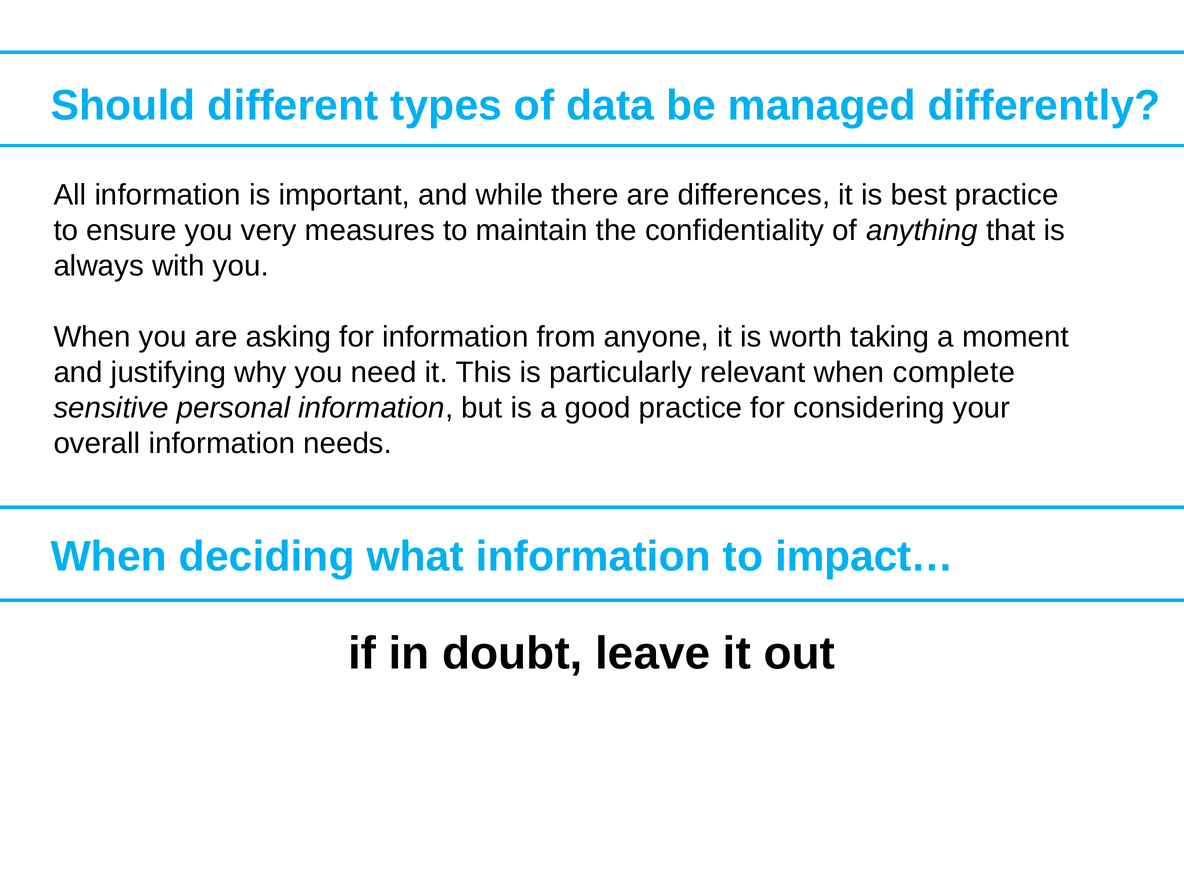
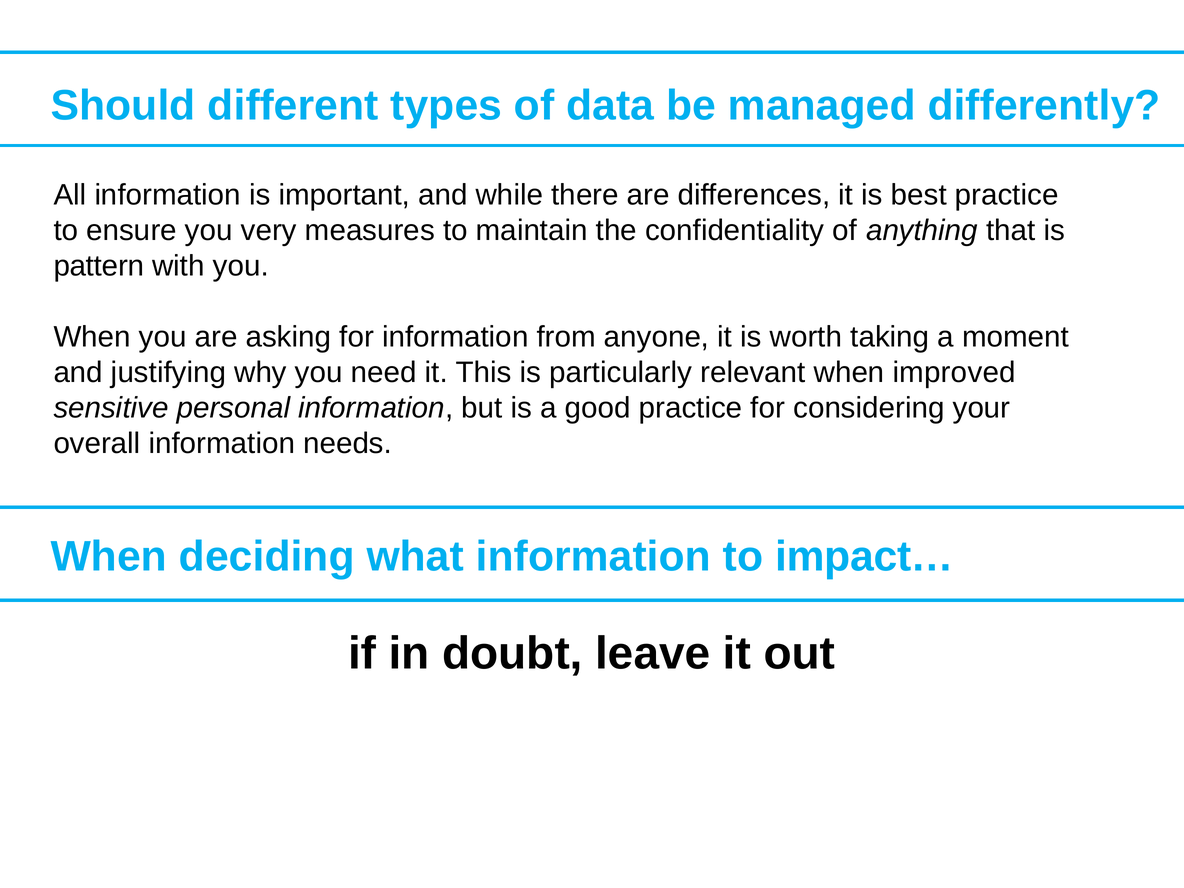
always: always -> pattern (99, 266)
complete: complete -> improved (954, 373)
